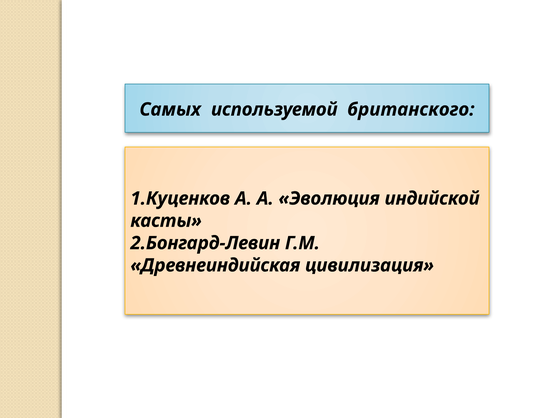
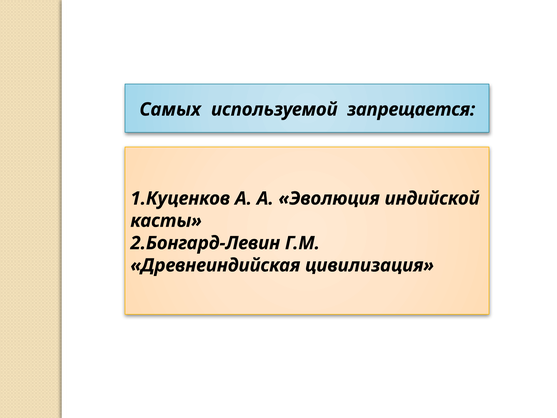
британского: британского -> запрещается (411, 109)
